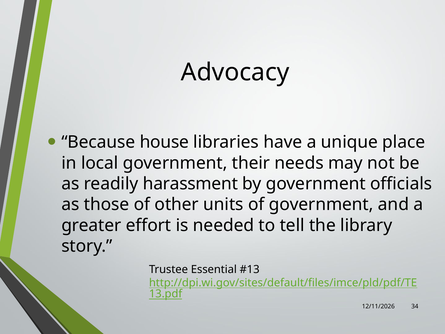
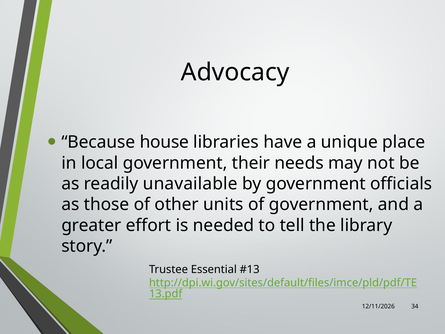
harassment: harassment -> unavailable (190, 184)
